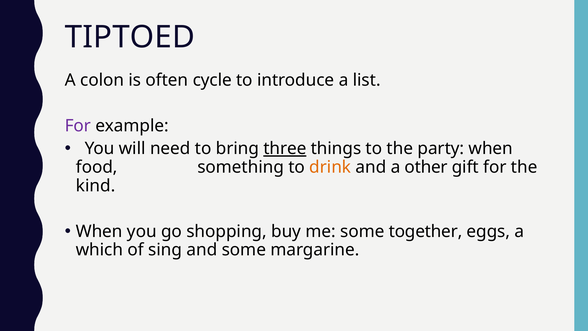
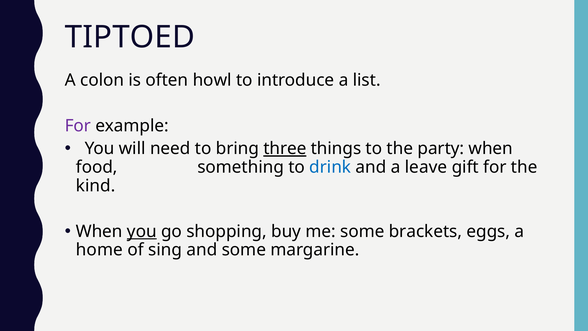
cycle: cycle -> howl (212, 80)
drink colour: orange -> blue (330, 167)
other: other -> leave (426, 167)
you underline: none -> present (142, 231)
together: together -> brackets (425, 231)
which: which -> home (99, 250)
